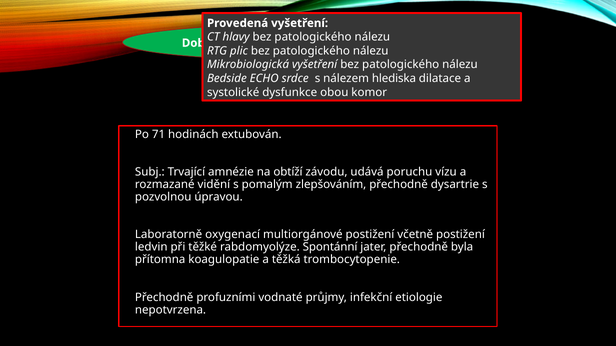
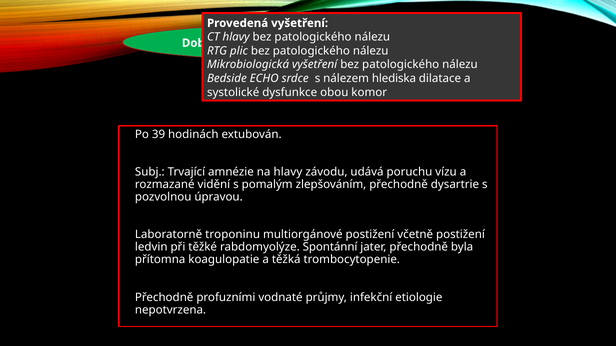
71: 71 -> 39 (159, 134)
na obtíží: obtíží -> hlavy (288, 172)
oxygenací: oxygenací -> troponinu (233, 235)
